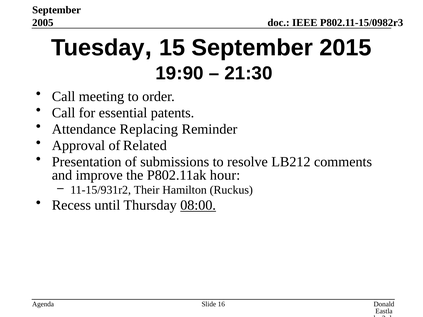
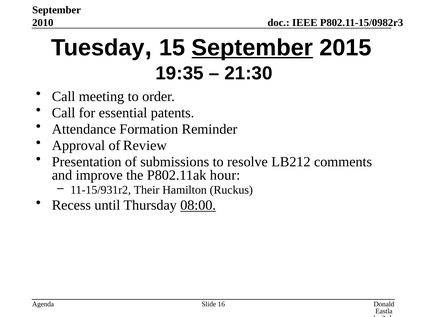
2005: 2005 -> 2010 (43, 23)
September underline: none -> present (252, 48)
19:90: 19:90 -> 19:35 (180, 73)
Replacing: Replacing -> Formation (149, 129)
Related: Related -> Review (145, 145)
